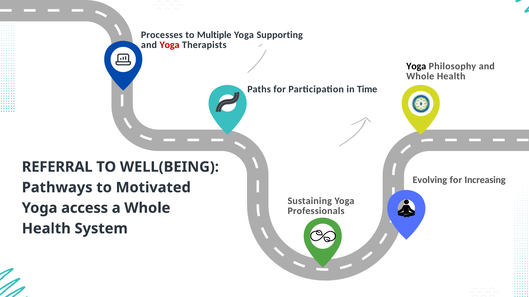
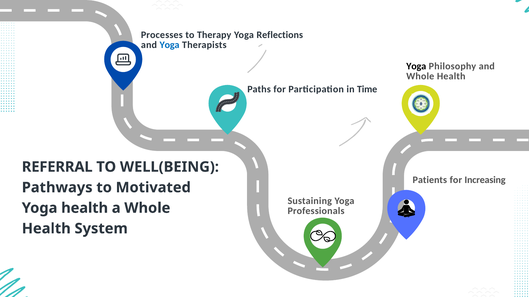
Multiple: Multiple -> Therapy (214, 35)
Supporting: Supporting -> Reflections (280, 35)
Yoga colour: red -> blue (170, 45)
Evolving: Evolving -> Patients (430, 180)
Yoga access: access -> health (85, 208)
